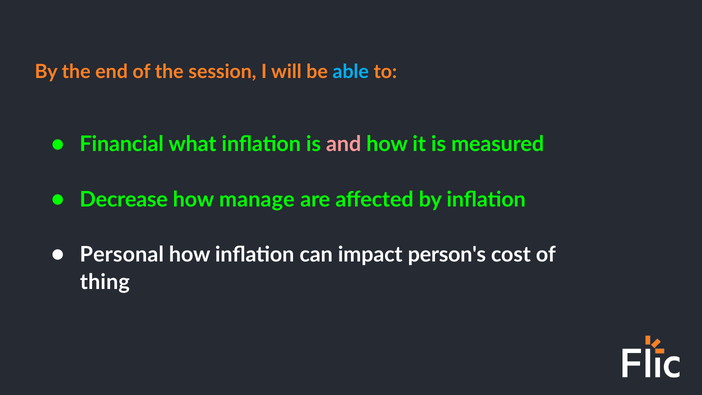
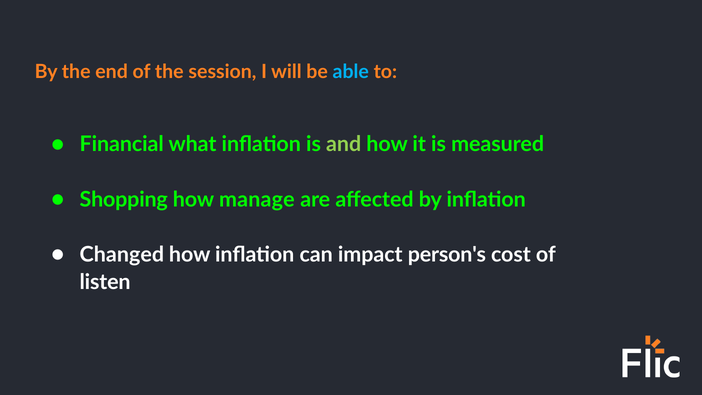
and colour: pink -> light green (344, 144)
Decrease: Decrease -> Shopping (124, 199)
Personal: Personal -> Changed (122, 254)
thing: thing -> listen (105, 282)
